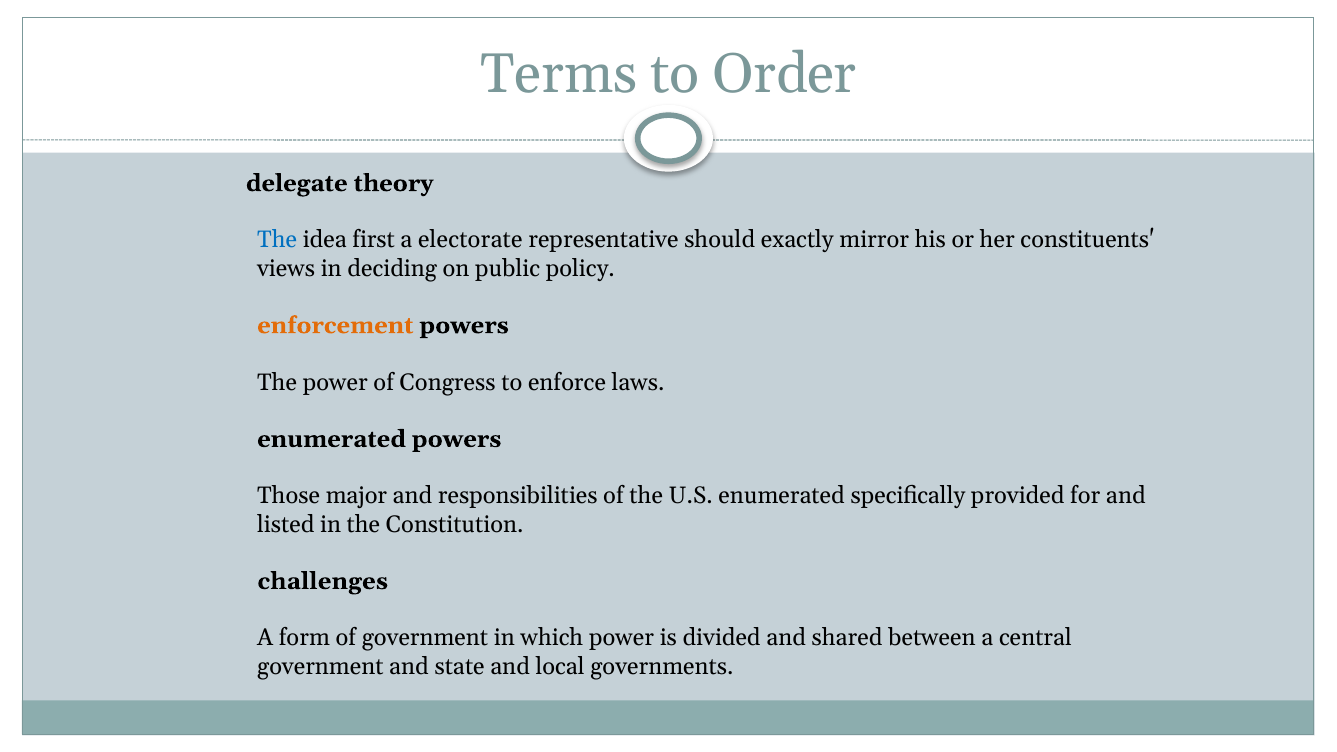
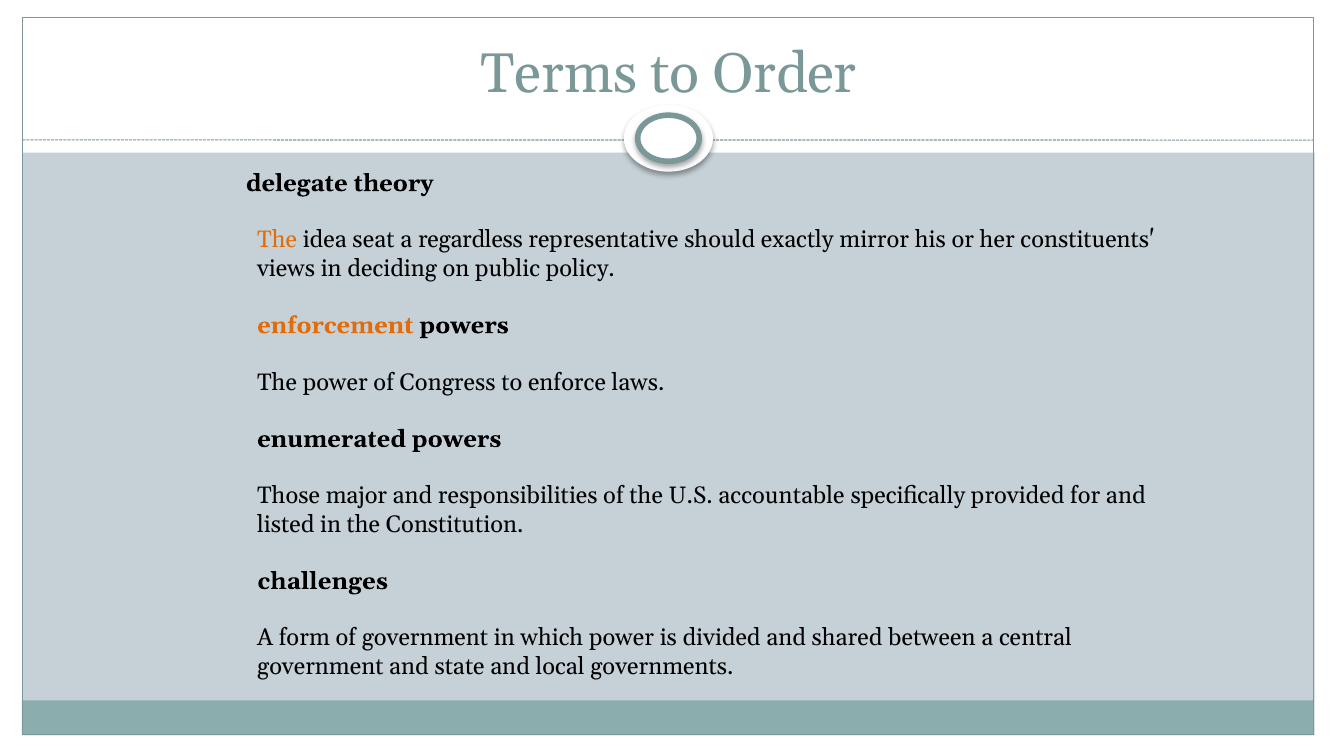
The colour: blue -> orange (277, 240)
first: first -> seat (373, 240)
electorate: electorate -> regardless (470, 240)
U.S enumerated: enumerated -> accountable (782, 496)
